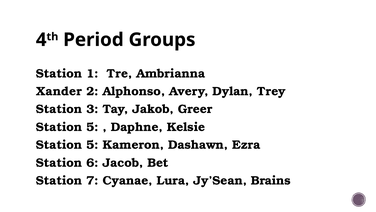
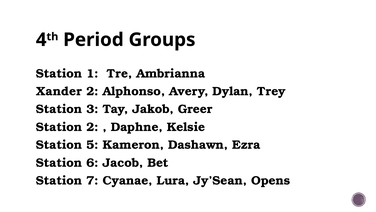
5: 5 -> 2 (92, 127)
Brains: Brains -> Opens (271, 180)
